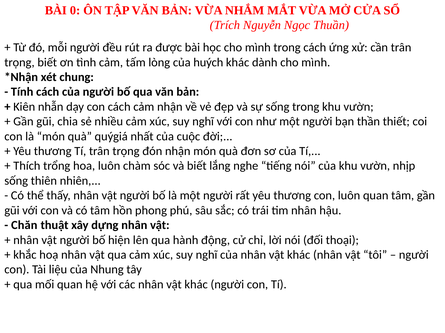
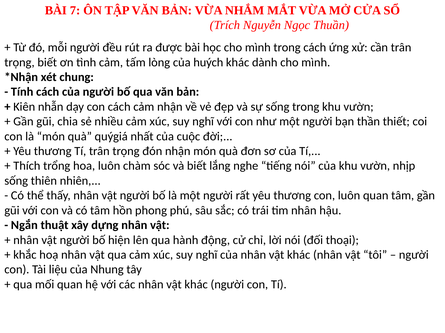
0: 0 -> 7 (75, 10)
Chăn: Chăn -> Ngắn (24, 226)
